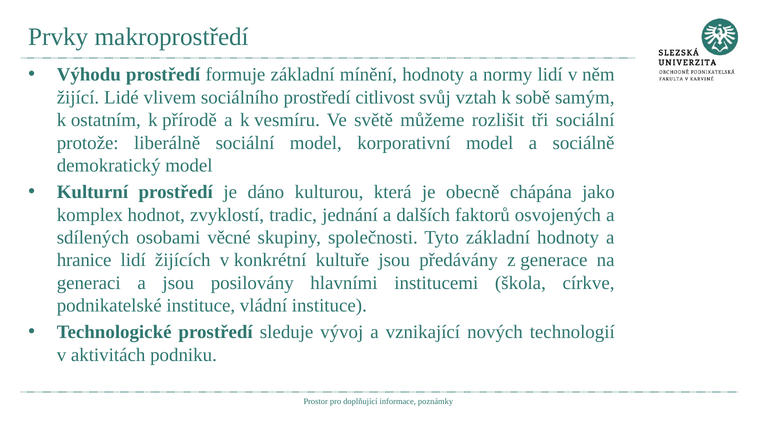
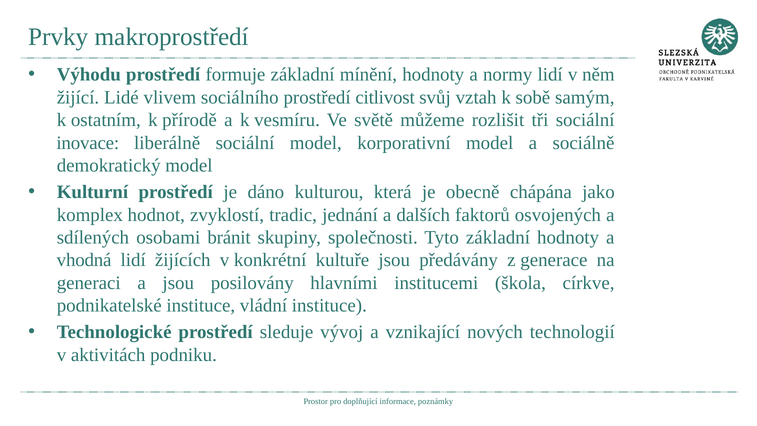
protože: protože -> inovace (88, 143)
věcné: věcné -> bránit (229, 237)
hranice: hranice -> vhodná (84, 260)
